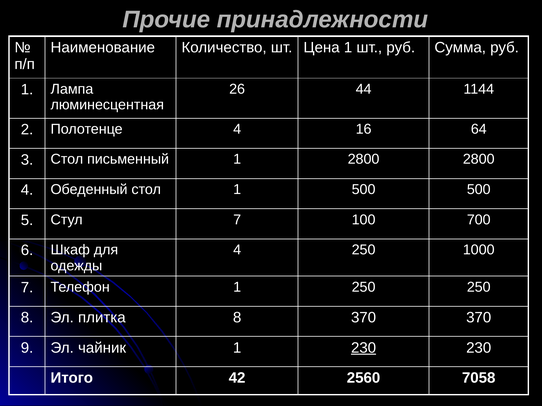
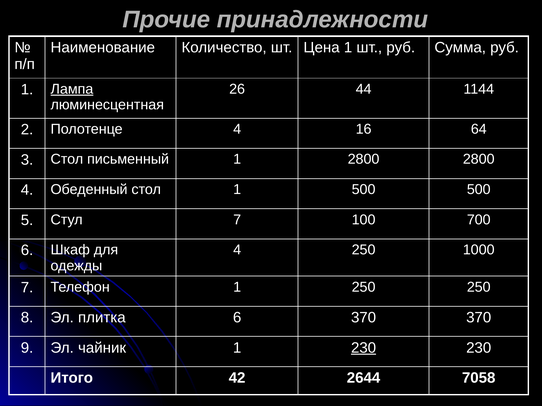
Лампа underline: none -> present (72, 89)
плитка 8: 8 -> 6 (237, 318)
2560: 2560 -> 2644 (364, 378)
